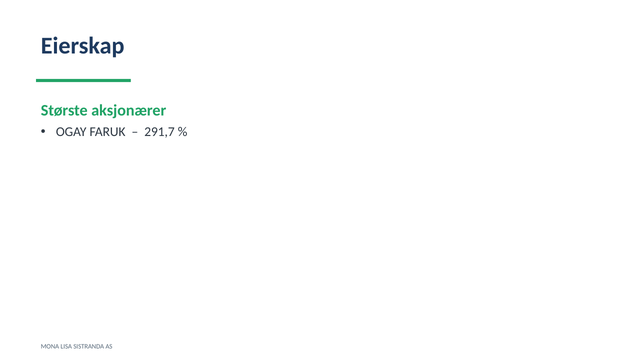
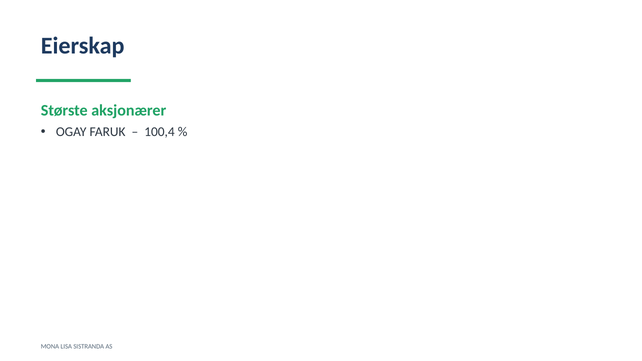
291,7: 291,7 -> 100,4 (159, 132)
